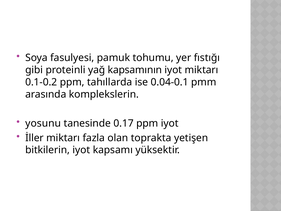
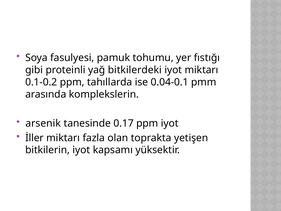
kapsamının: kapsamının -> bitkilerdeki (135, 70)
yosunu: yosunu -> arsenik (43, 123)
